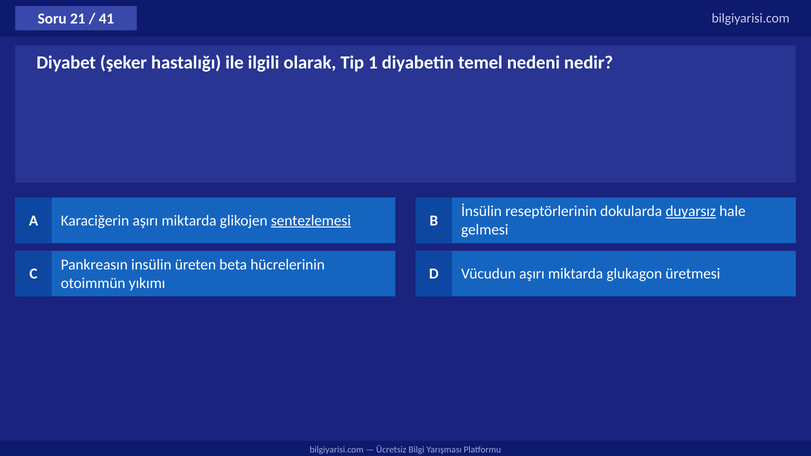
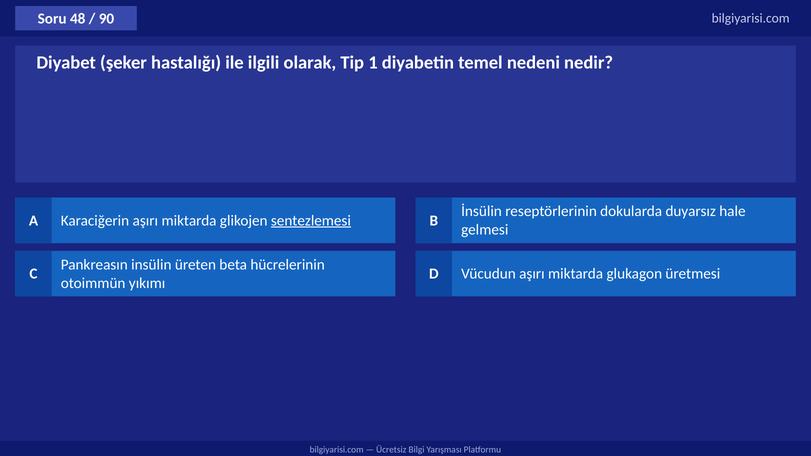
21: 21 -> 48 (78, 19)
41: 41 -> 90 (106, 19)
duyarsız underline: present -> none (691, 211)
